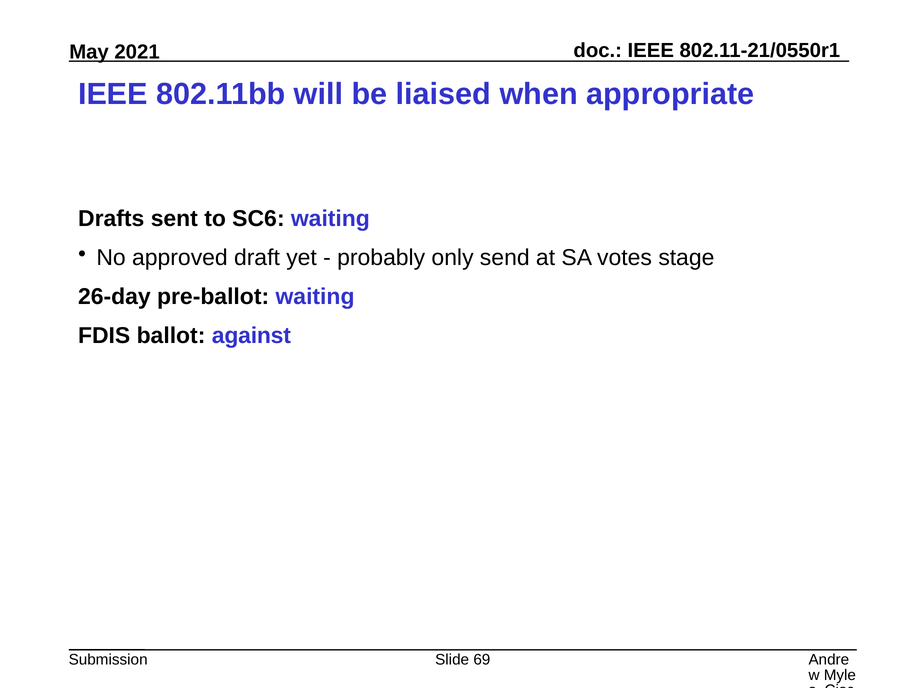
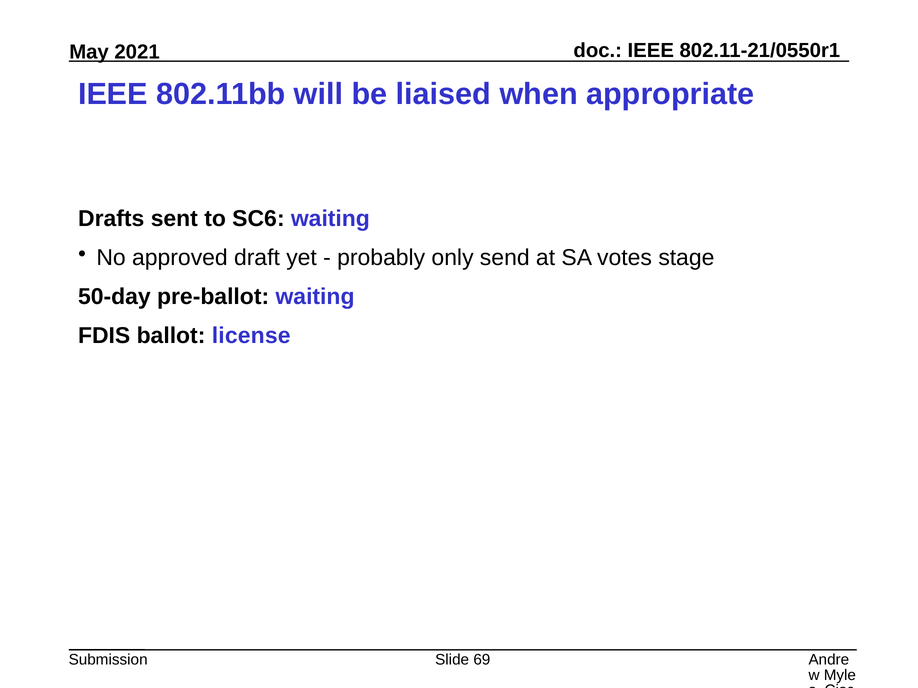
26-day: 26-day -> 50-day (114, 297)
against: against -> license (251, 336)
